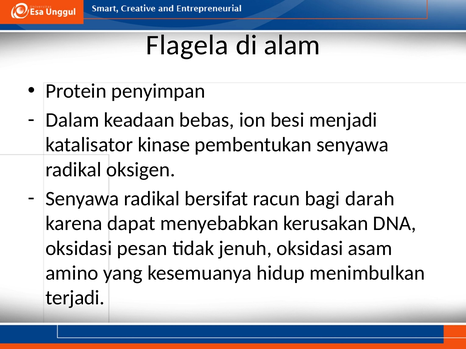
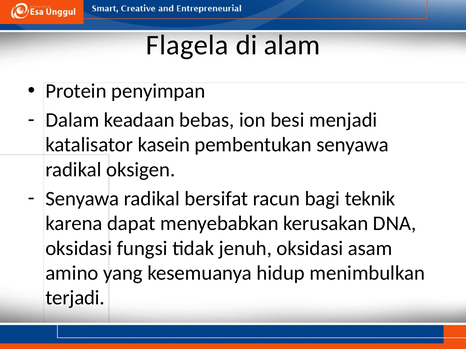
kinase: kinase -> kasein (164, 145)
darah: darah -> teknik (370, 199)
pesan: pesan -> fungsi (142, 249)
